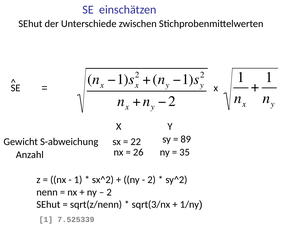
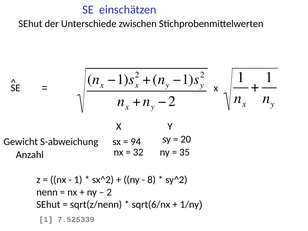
89: 89 -> 20 (186, 139)
22: 22 -> 94 (136, 142)
26: 26 -> 32 (138, 152)
2: 2 -> 8 (152, 180)
sqrt(3/nx: sqrt(3/nx -> sqrt(6/nx (151, 204)
